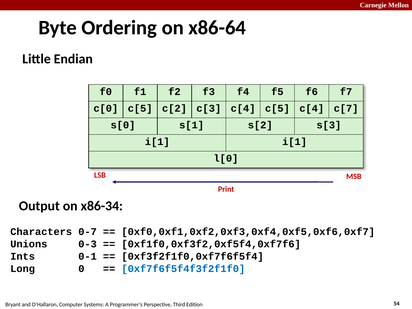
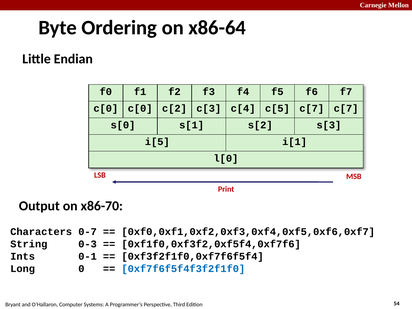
c[0 c[5: c[5 -> c[0 (140, 108)
c[5 c[4: c[4 -> c[7 (312, 108)
i[1: i[1 -> i[5 (157, 142)
x86-34: x86-34 -> x86-70 (102, 206)
Unions: Unions -> String (29, 244)
